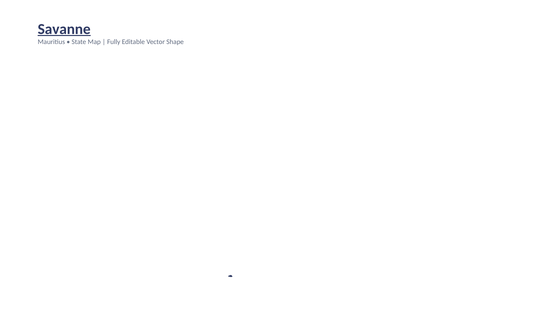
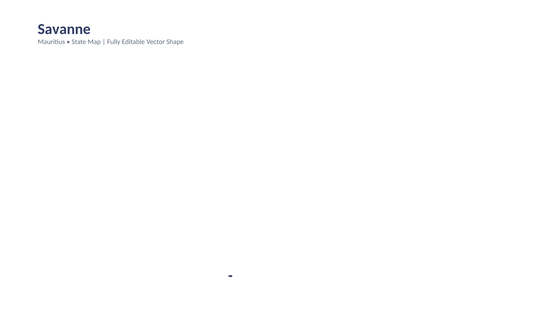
Savanne underline: present -> none (64, 29)
